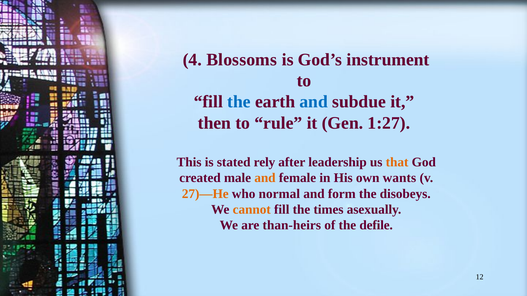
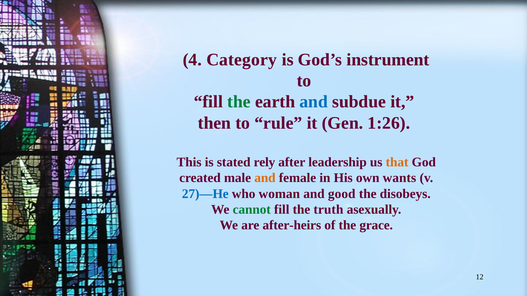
Blossoms: Blossoms -> Category (242, 60)
the colour: blue -> green (239, 102)
1:27: 1:27 -> 1:26 (389, 123)
27)—He colour: orange -> blue (205, 194)
normal: normal -> woman (279, 194)
form: form -> good (342, 194)
cannot colour: orange -> green (252, 210)
times: times -> truth (328, 210)
than-heirs: than-heirs -> after-heirs (292, 226)
defile: defile -> grace (376, 226)
